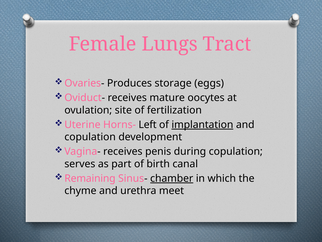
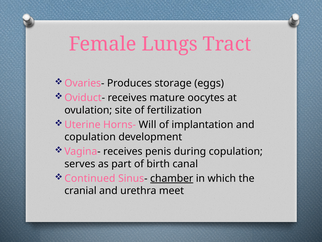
Left: Left -> Will (147, 124)
implantation underline: present -> none (202, 124)
Remaining: Remaining -> Continued (90, 178)
chyme: chyme -> cranial (80, 190)
